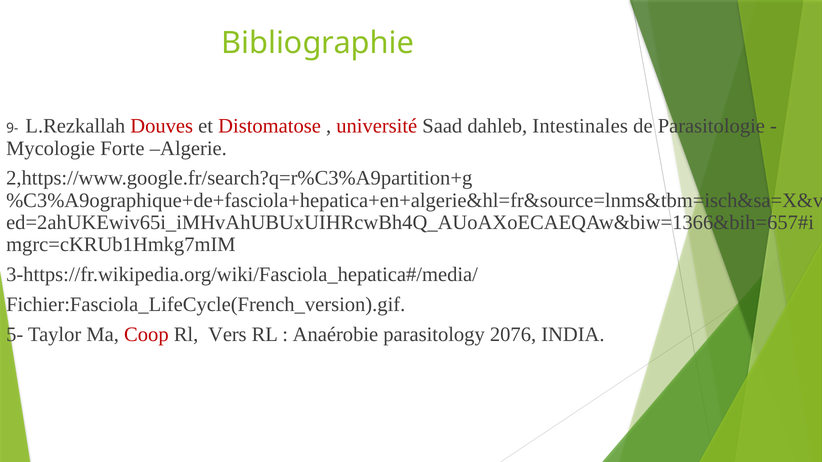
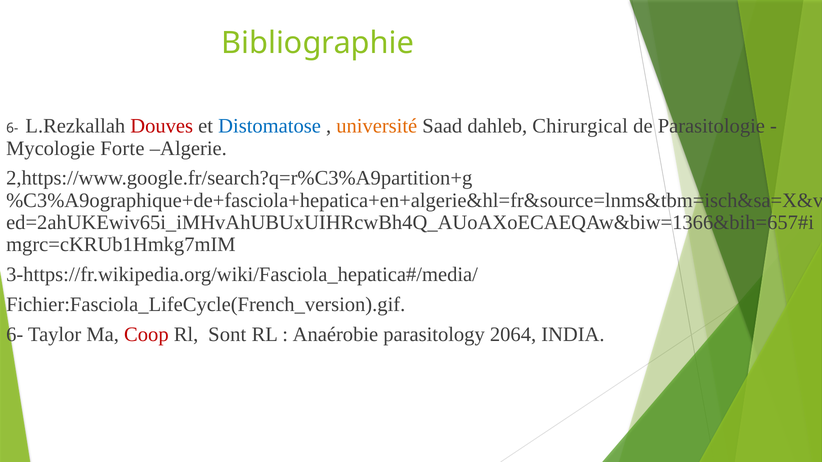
9-: 9- -> 6- (12, 129)
Distomatose colour: red -> blue (270, 126)
université colour: red -> orange (377, 126)
Intestinales: Intestinales -> Chirurgical (580, 126)
5-: 5- -> 6- (15, 334)
Vers: Vers -> Sont (227, 334)
2076: 2076 -> 2064 (513, 334)
